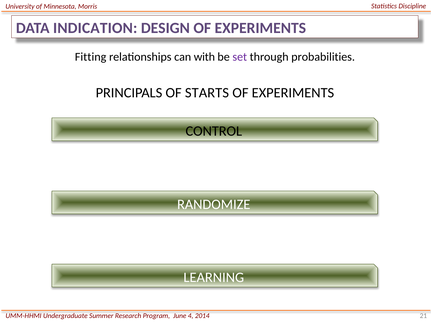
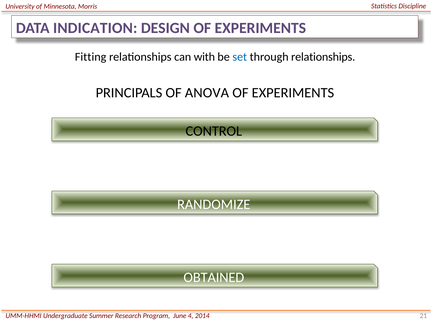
set colour: purple -> blue (240, 57)
through probabilities: probabilities -> relationships (323, 57)
STARTS: STARTS -> ANOVA (207, 93)
LEARNING: LEARNING -> OBTAINED (214, 278)
